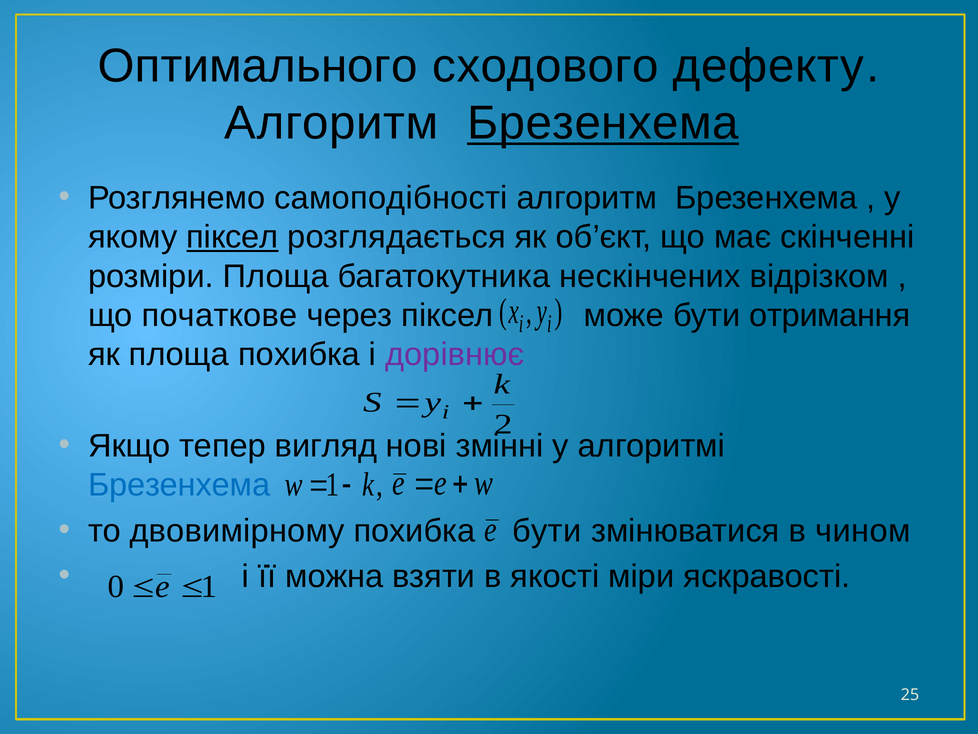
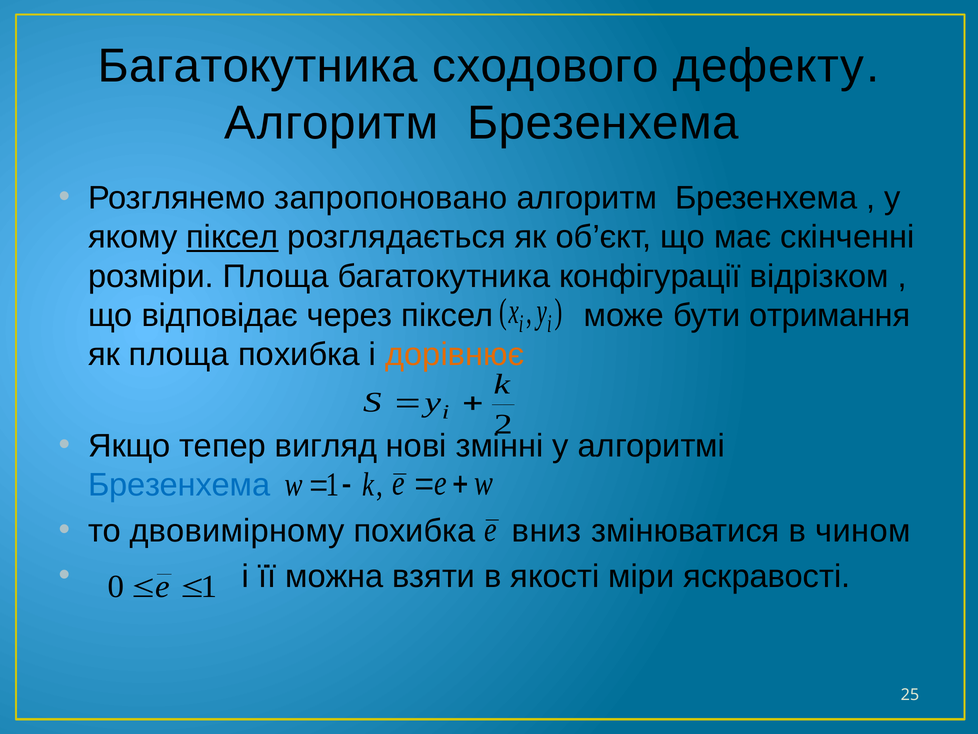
Оптимального: Оптимального -> Багатокутника (258, 66)
Брезенхема underline: present -> none (603, 123)
самоподібності: самоподібності -> запропоновано (391, 198)
нескінчених: нескінчених -> конфігурації (650, 276)
початкове: початкове -> відповідає (220, 315)
дорівнює colour: purple -> orange (455, 354)
похибка бути: бути -> вниз (547, 530)
